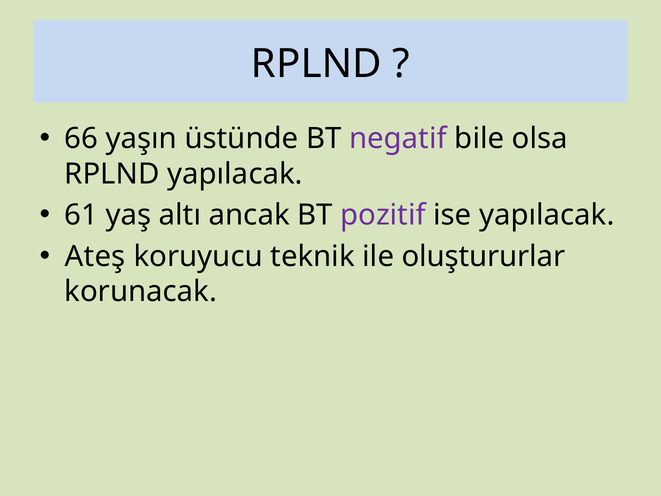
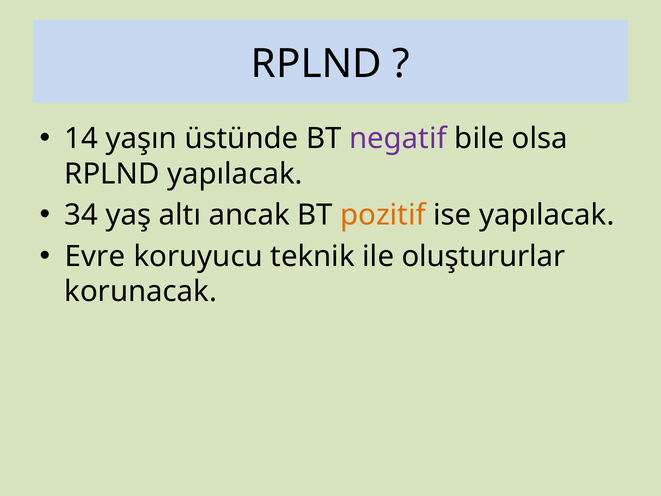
66: 66 -> 14 (81, 139)
61: 61 -> 34 (81, 215)
pozitif colour: purple -> orange (383, 215)
Ateş: Ateş -> Evre (95, 256)
